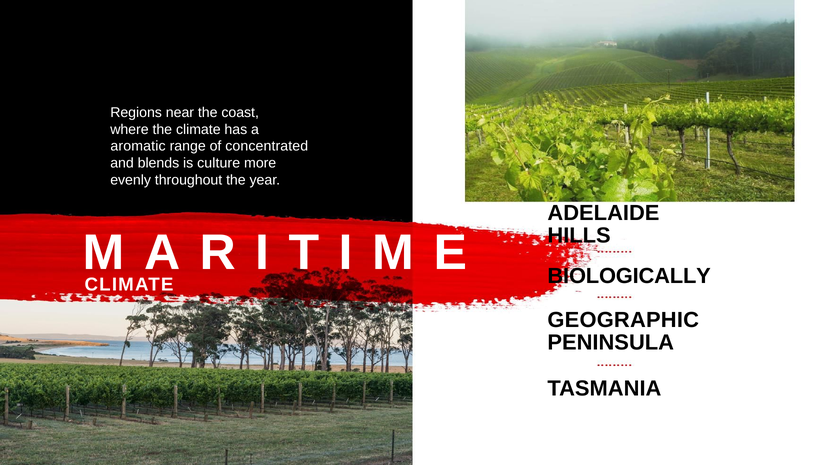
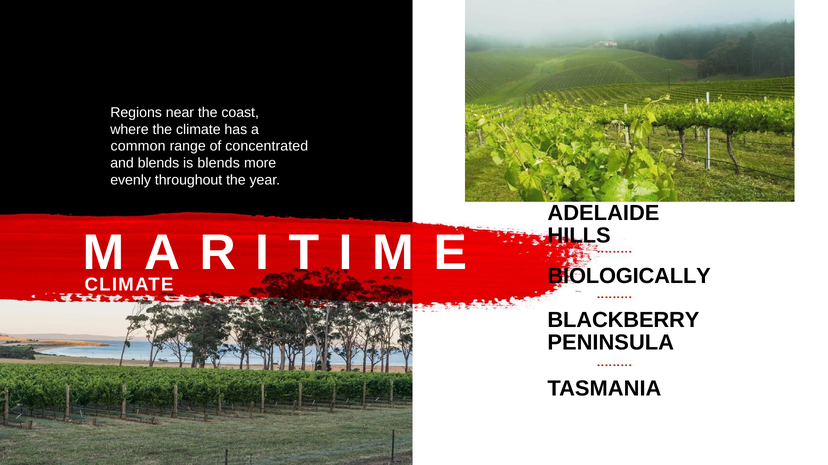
aromatic: aromatic -> common (138, 146)
is culture: culture -> blends (219, 163)
GEOGRAPHIC: GEOGRAPHIC -> BLACKBERRY (623, 320)
